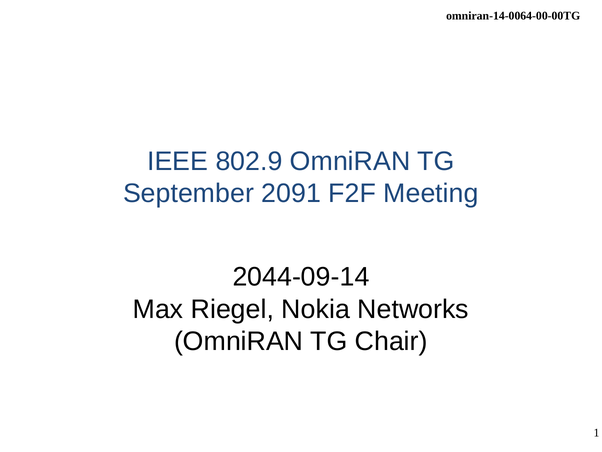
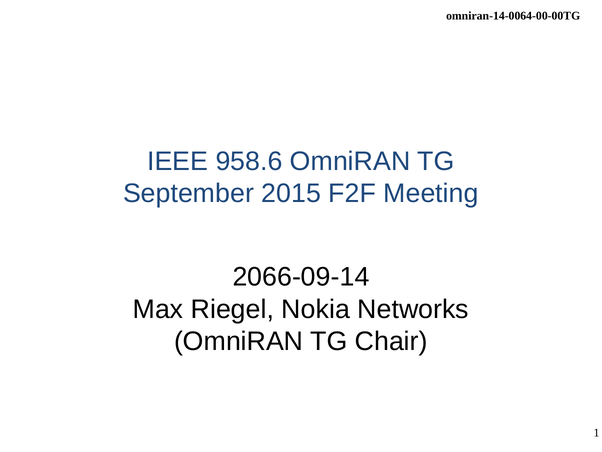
802.9: 802.9 -> 958.6 (249, 161)
2091: 2091 -> 2015 (291, 193)
2044-09-14: 2044-09-14 -> 2066-09-14 (301, 277)
